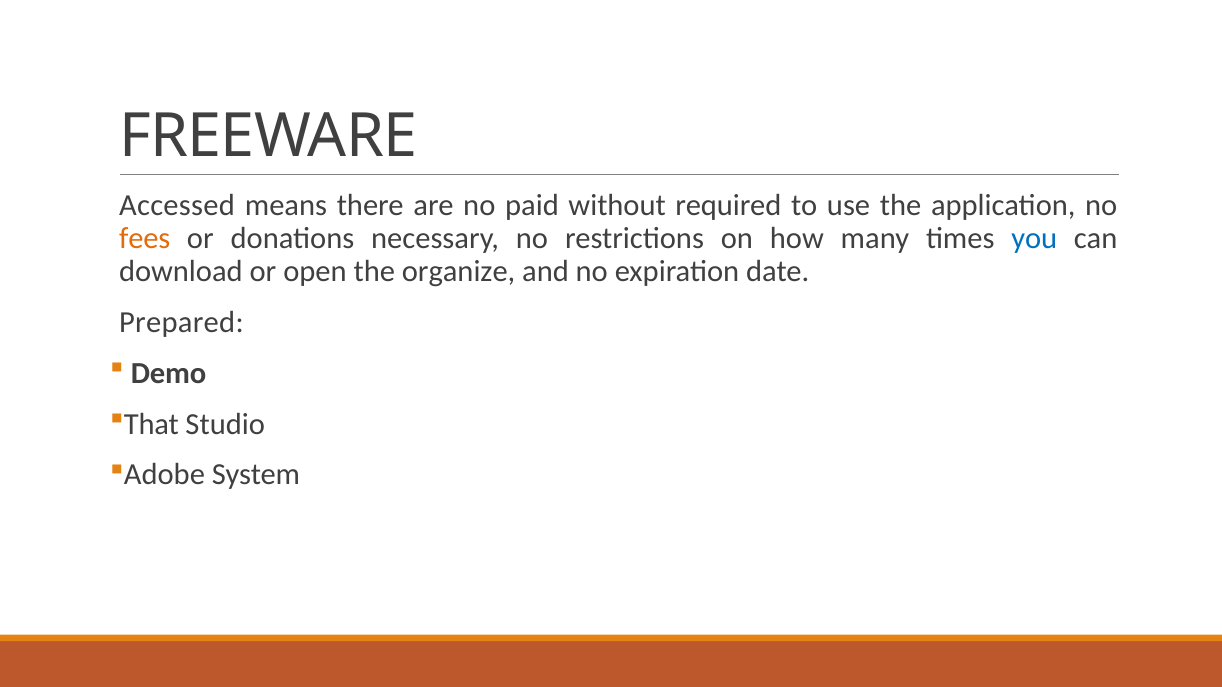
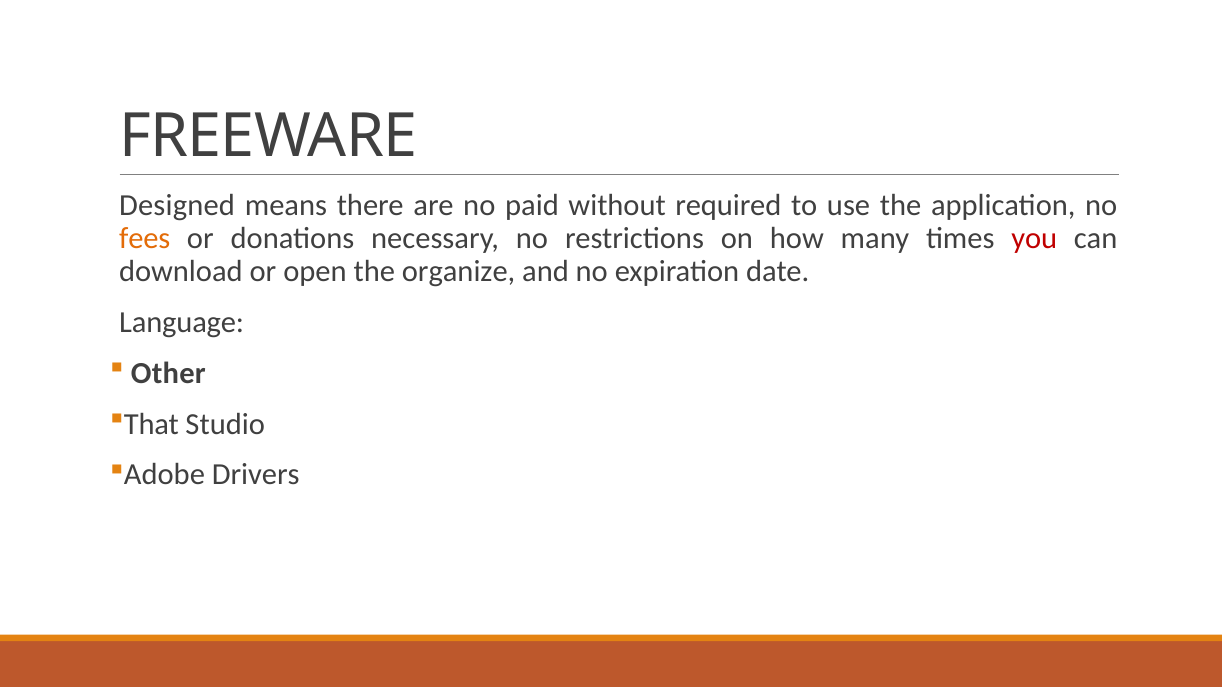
Accessed: Accessed -> Designed (177, 206)
you colour: blue -> red (1034, 239)
Prepared: Prepared -> Language (182, 323)
Demo: Demo -> Other (168, 373)
System: System -> Drivers (256, 475)
